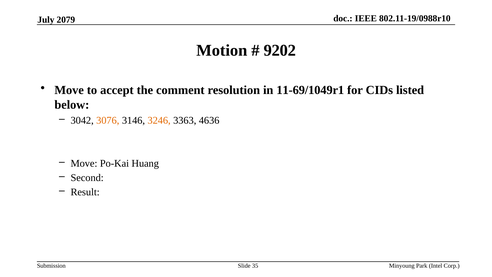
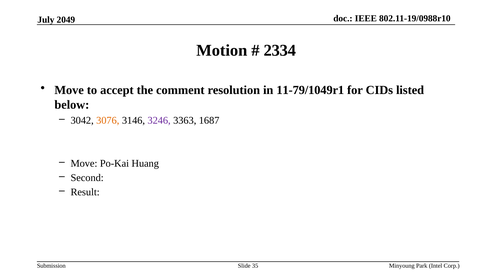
2079: 2079 -> 2049 (66, 20)
9202: 9202 -> 2334 (280, 50)
11-69/1049r1: 11-69/1049r1 -> 11-79/1049r1 (310, 90)
3246 colour: orange -> purple (159, 120)
4636: 4636 -> 1687 (209, 120)
